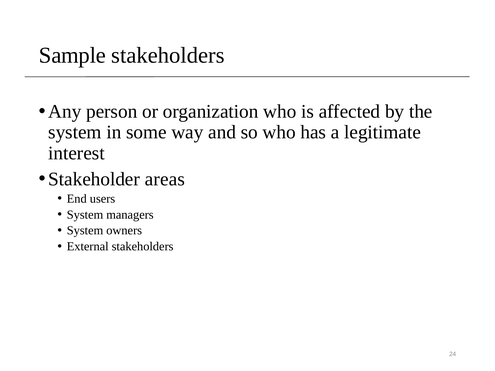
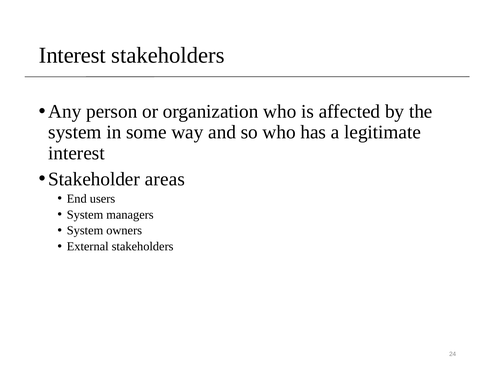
Sample: Sample -> Interest (72, 56)
